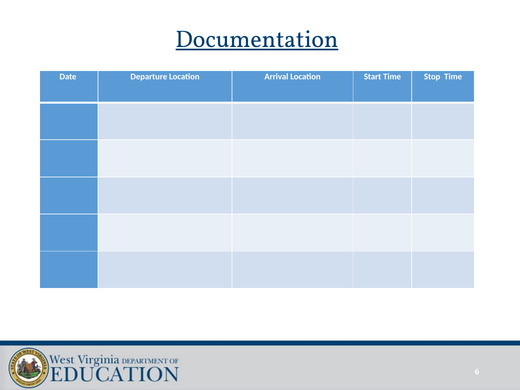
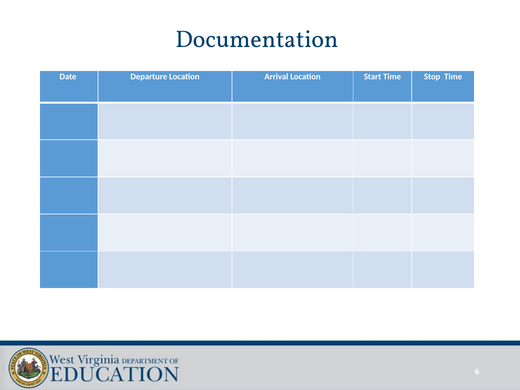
Documentation underline: present -> none (257, 39)
